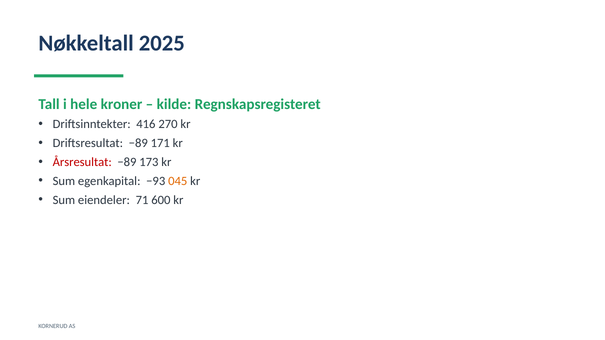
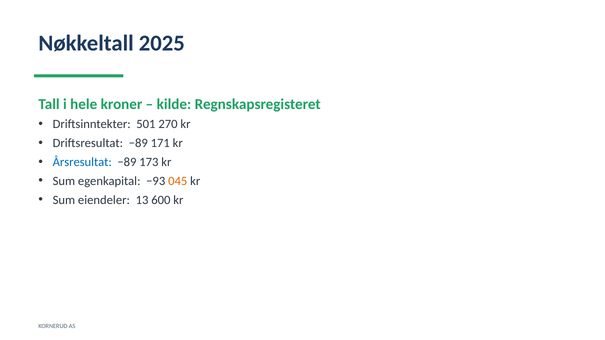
416: 416 -> 501 (146, 124)
Årsresultat colour: red -> blue (82, 162)
71: 71 -> 13 (142, 200)
